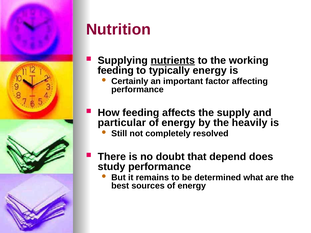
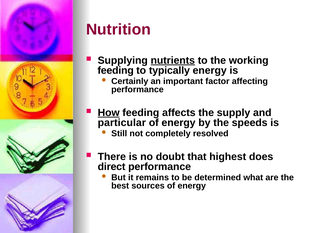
How underline: none -> present (109, 113)
heavily: heavily -> speeds (250, 123)
depend: depend -> highest (228, 157)
study: study -> direct (112, 167)
